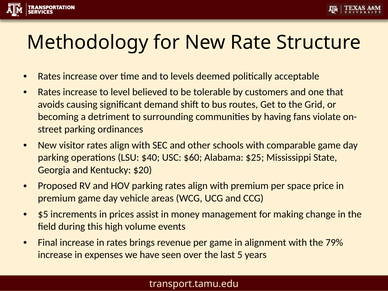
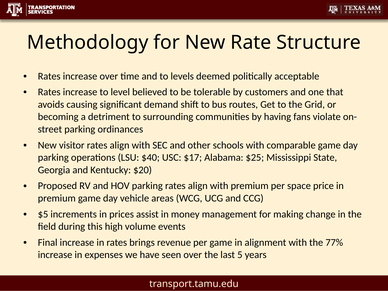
$60: $60 -> $17 (193, 158)
79%: 79% -> 77% (334, 242)
